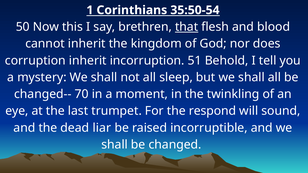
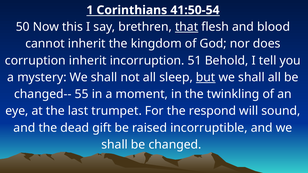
35:50-54: 35:50-54 -> 41:50-54 (195, 10)
but underline: none -> present (206, 77)
70: 70 -> 55 (82, 94)
liar: liar -> gift (102, 128)
